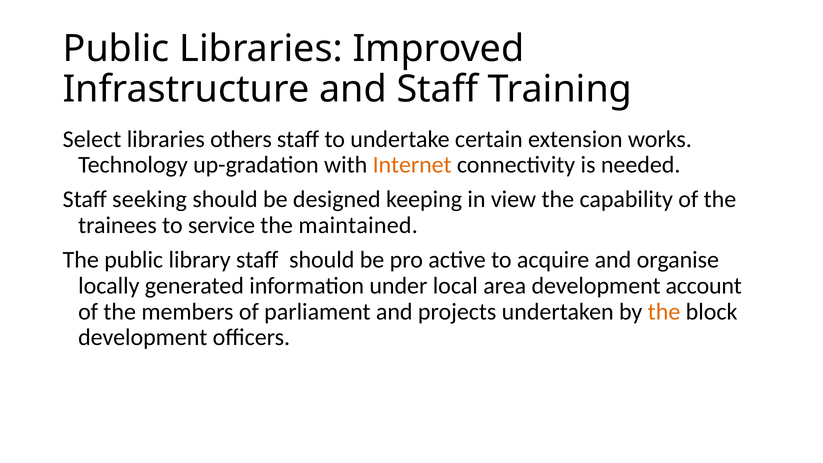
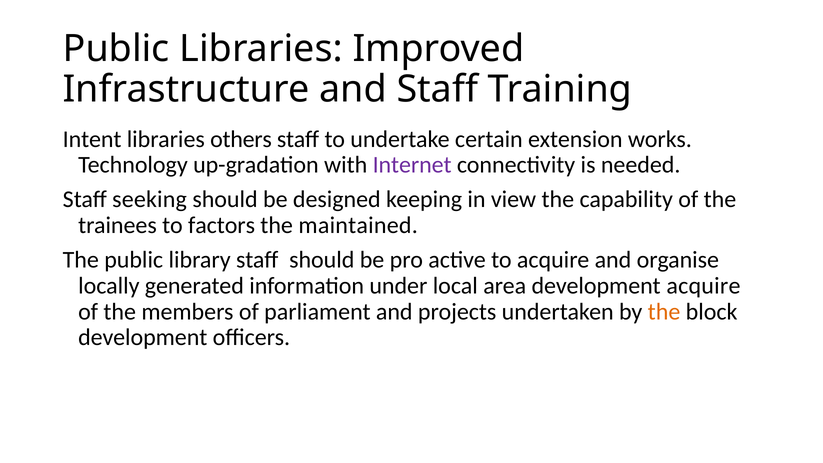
Select: Select -> Intent (92, 139)
Internet colour: orange -> purple (412, 165)
service: service -> factors (222, 225)
development account: account -> acquire (703, 286)
